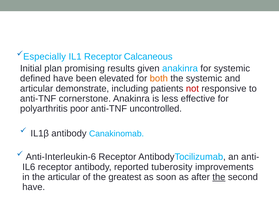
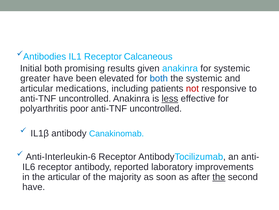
Especially: Especially -> Antibodies (45, 56)
Initial plan: plan -> both (53, 68)
defined: defined -> greater (35, 78)
both colour: orange -> blue (159, 78)
demonstrate: demonstrate -> medications (82, 88)
cornerstone: cornerstone -> uncontrolled (85, 98)
less underline: none -> present (170, 98)
tuberosity: tuberosity -> laboratory (172, 166)
greatest: greatest -> majority (125, 176)
